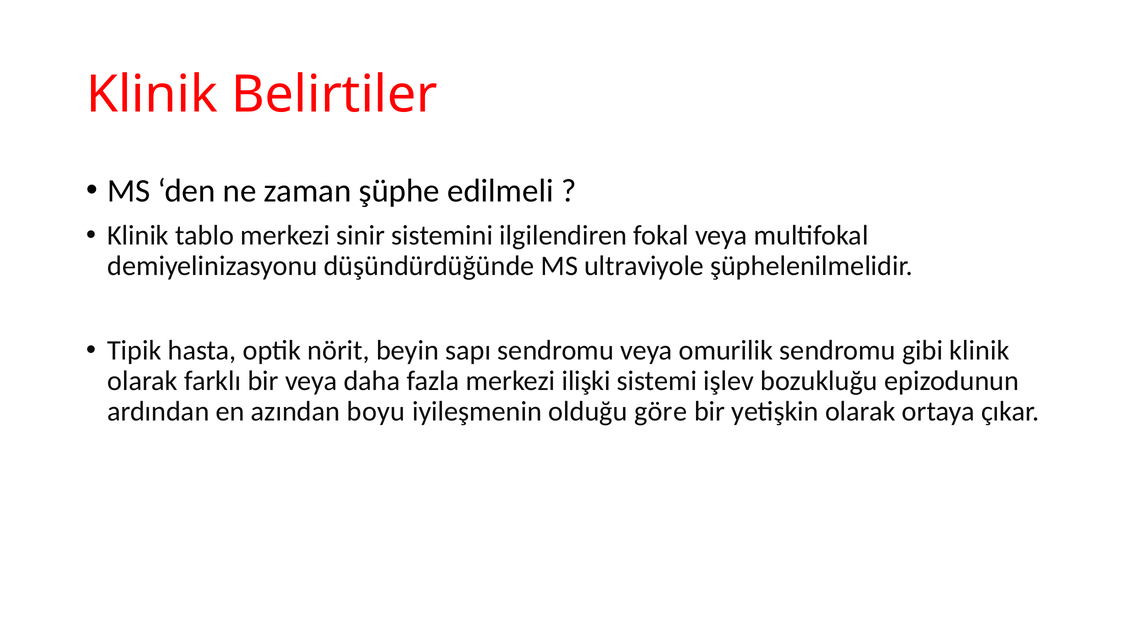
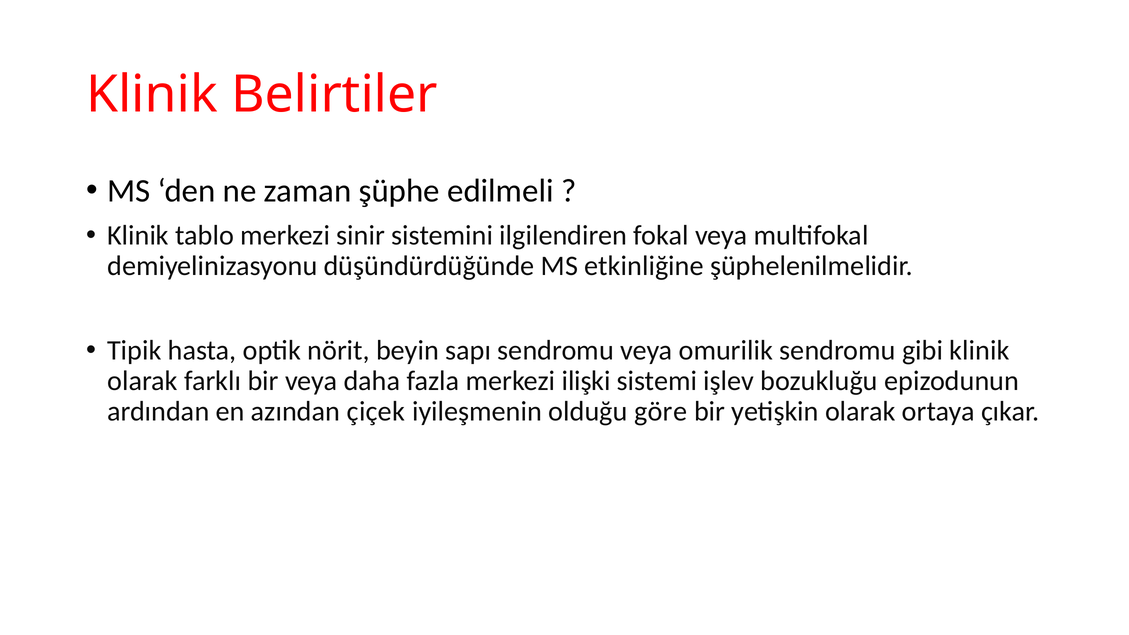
ultraviyole: ultraviyole -> etkinliğine (644, 266)
boyu: boyu -> çiçek (376, 412)
